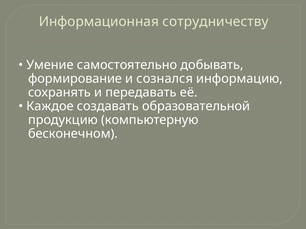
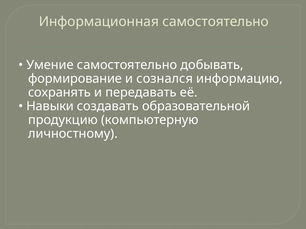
Информационная сотрудничеству: сотрудничеству -> самостоятельно (216, 22)
Каждое: Каждое -> Навыки (50, 106)
бесконечном: бесконечном -> личностному (73, 134)
